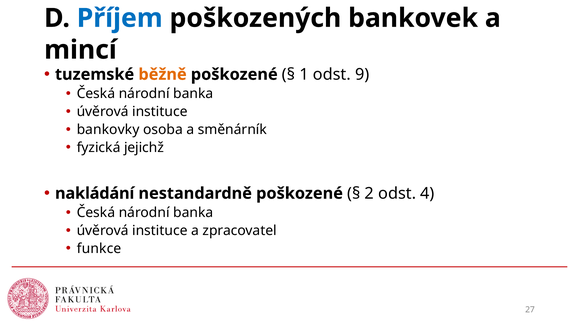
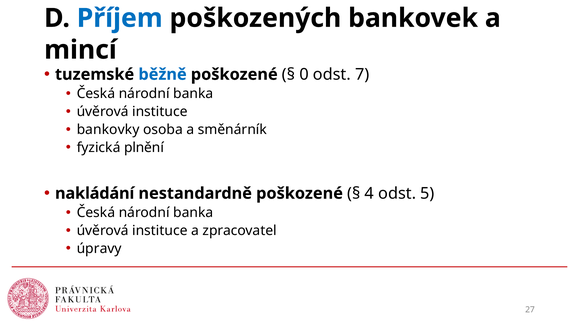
běžně colour: orange -> blue (163, 75)
1: 1 -> 0 (304, 75)
9: 9 -> 7 (362, 75)
jejichž: jejichž -> plnění (144, 148)
2: 2 -> 4 (369, 194)
4: 4 -> 5 (427, 194)
funkce: funkce -> úpravy (99, 249)
